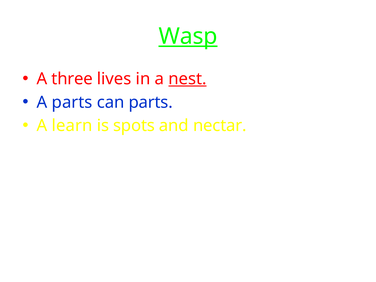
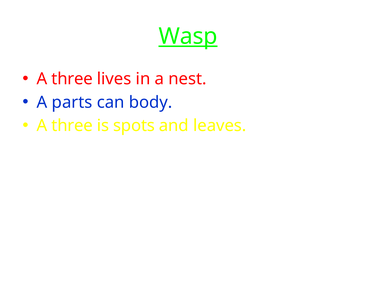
nest underline: present -> none (188, 79)
can parts: parts -> body (151, 102)
learn: learn -> three (72, 126)
nectar: nectar -> leaves (220, 126)
